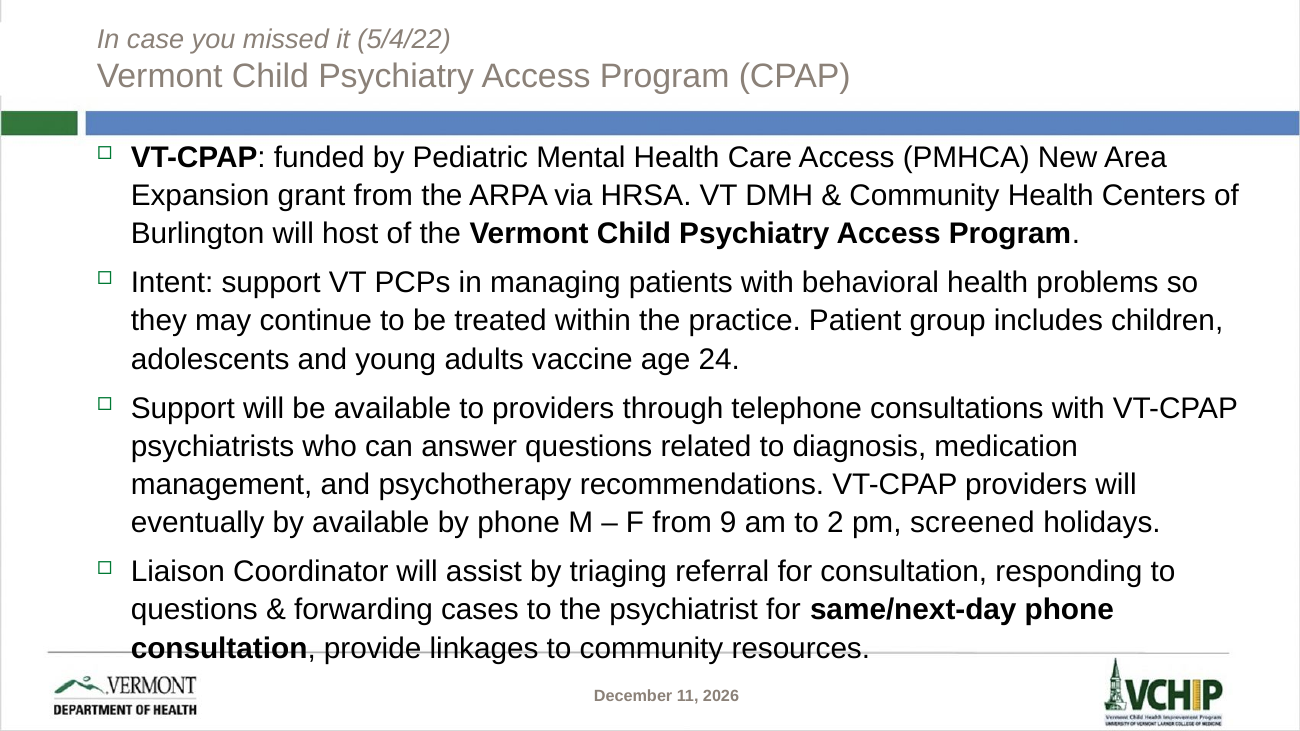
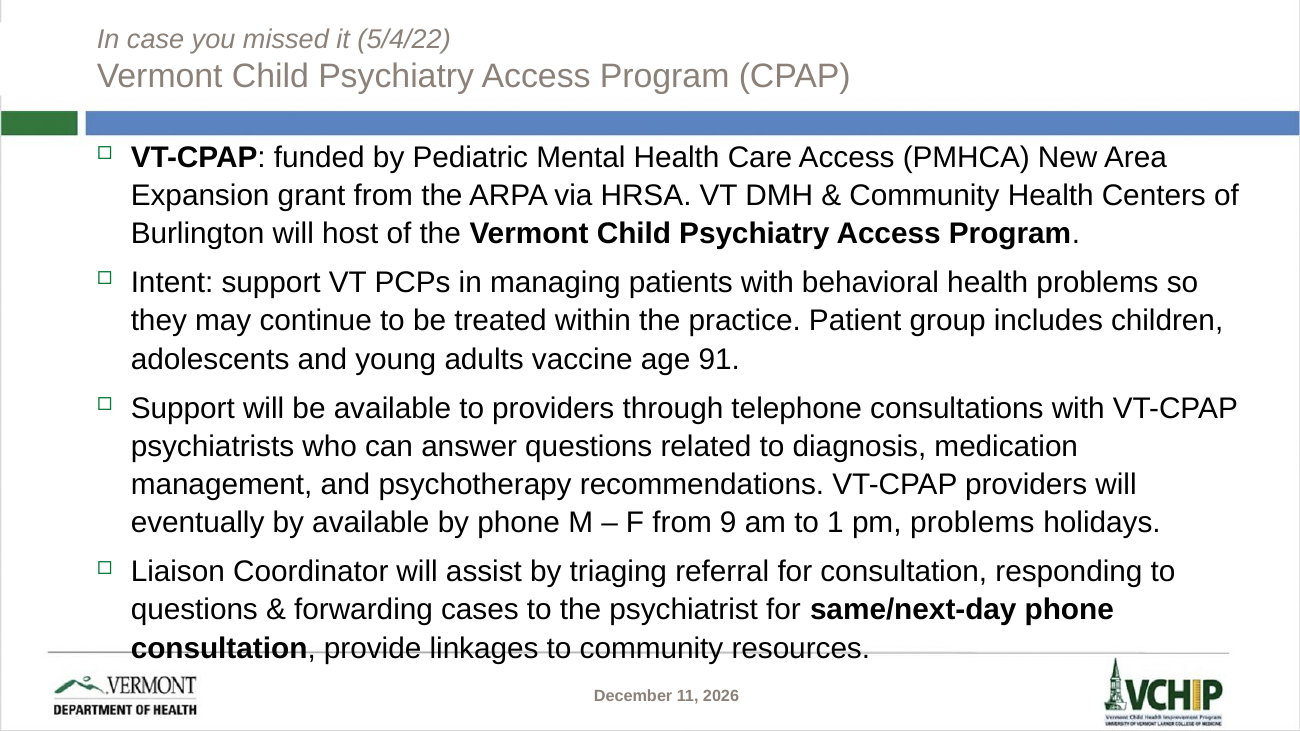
24: 24 -> 91 (719, 359)
2: 2 -> 1 (836, 523)
pm screened: screened -> problems (972, 523)
